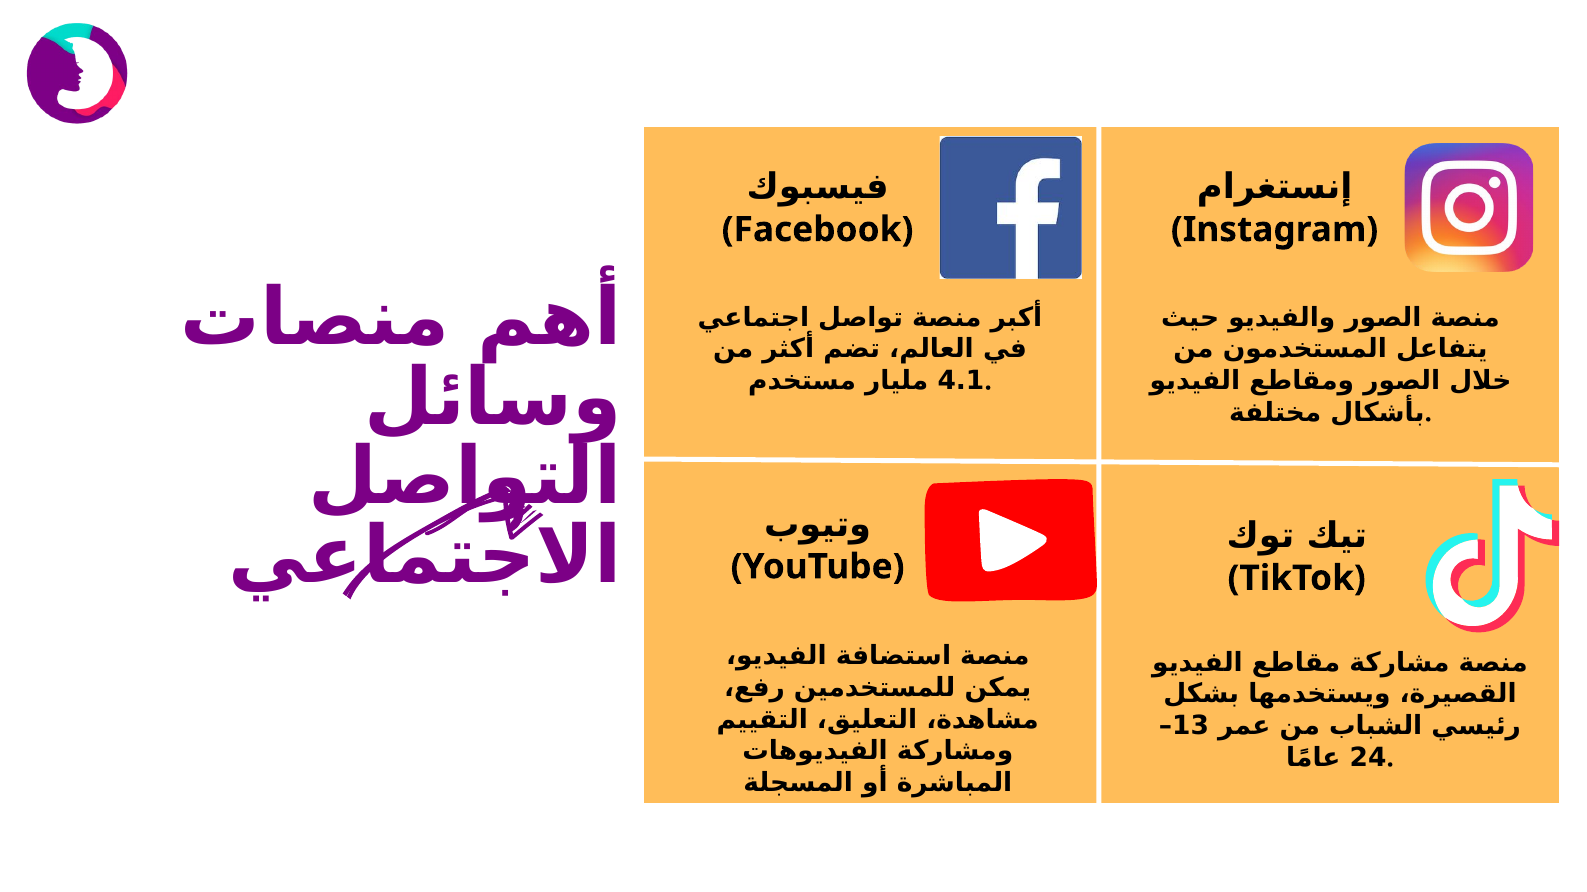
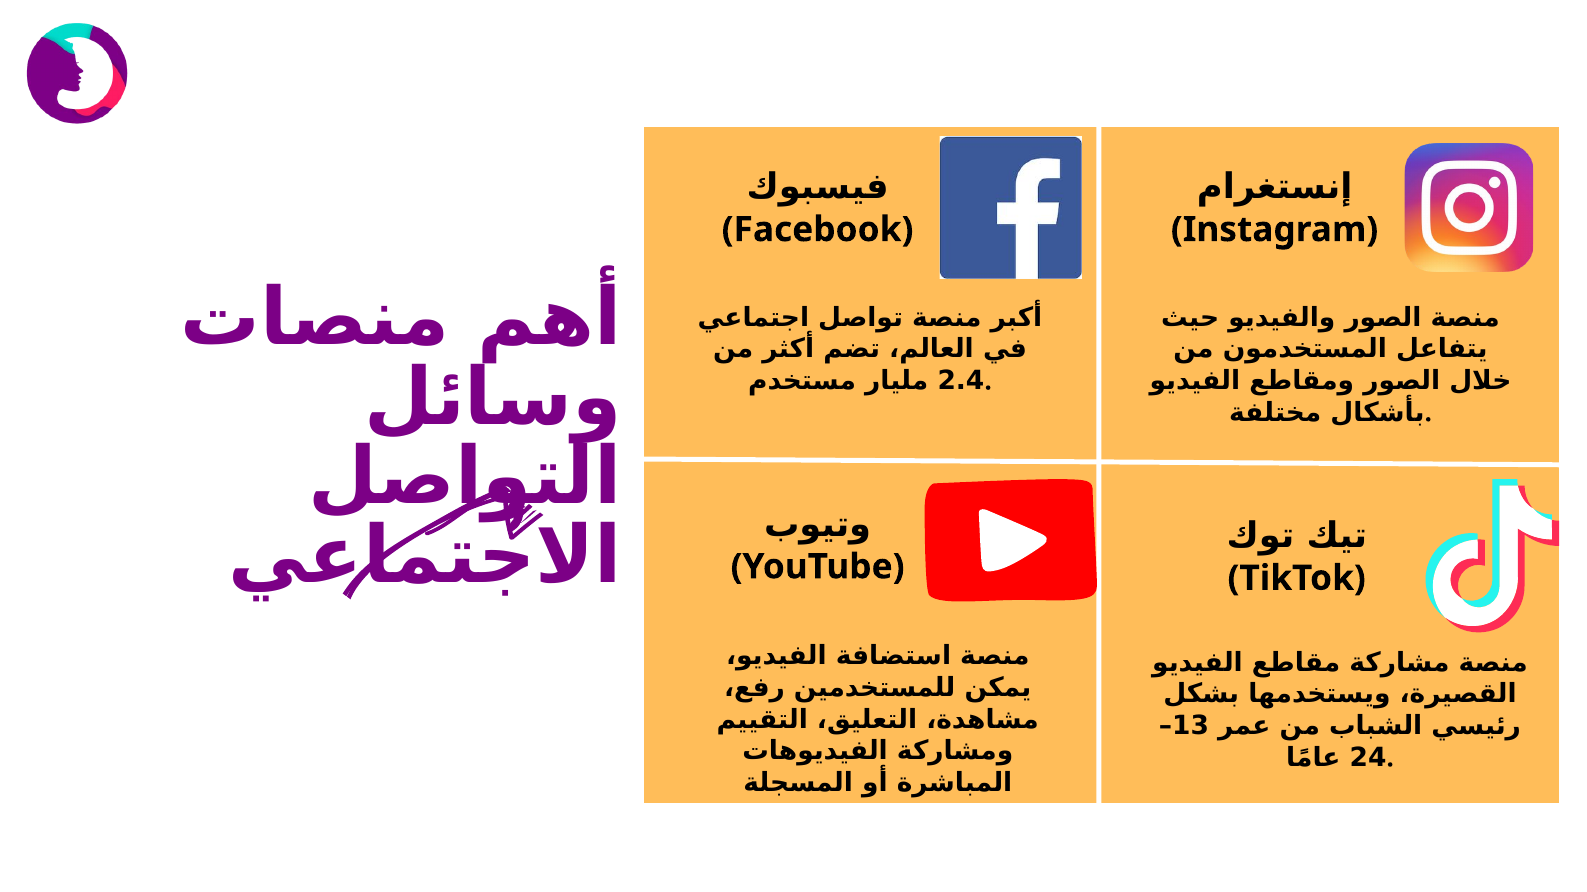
4.1: 4.1 -> 2.4 (961, 381)
